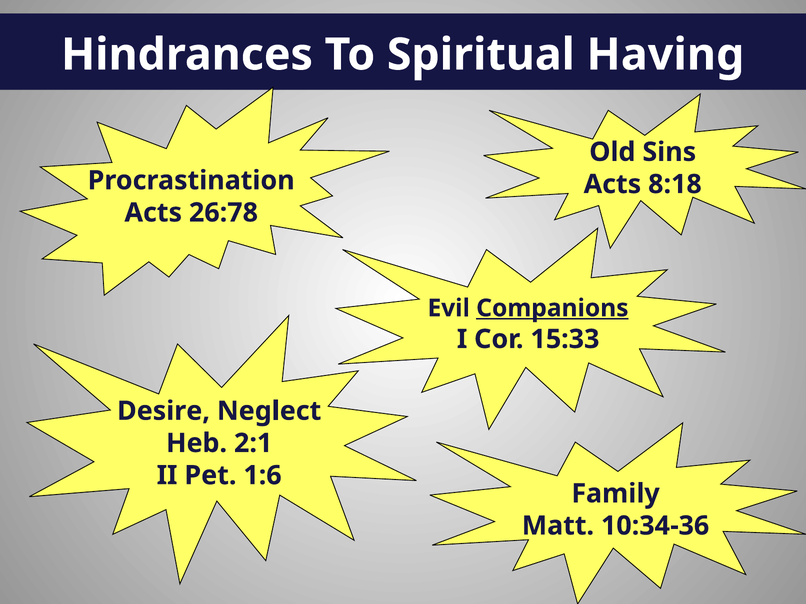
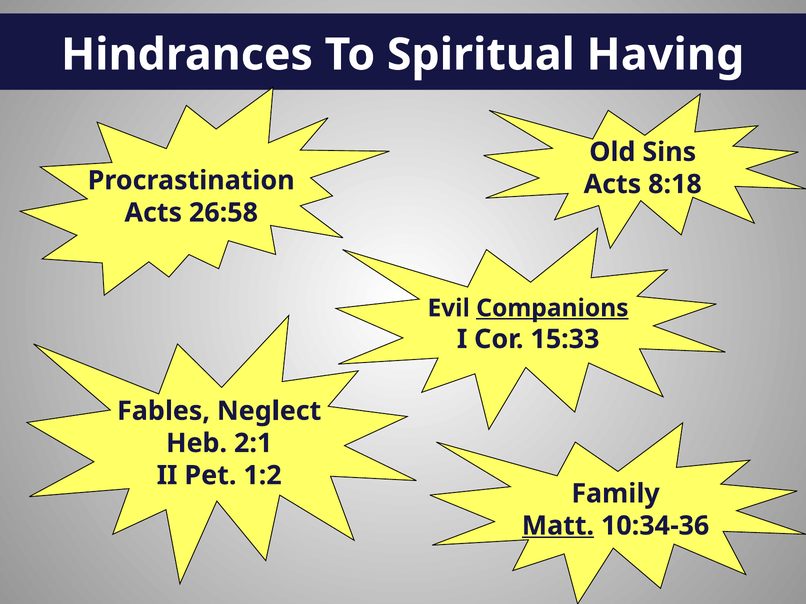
26:78: 26:78 -> 26:58 (223, 213)
Desire: Desire -> Fables (163, 411)
1:6: 1:6 -> 1:2 (263, 476)
Matt underline: none -> present (558, 526)
